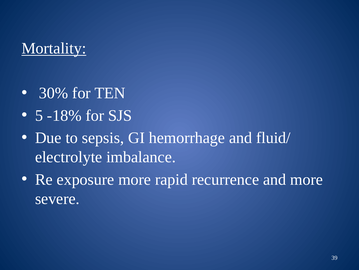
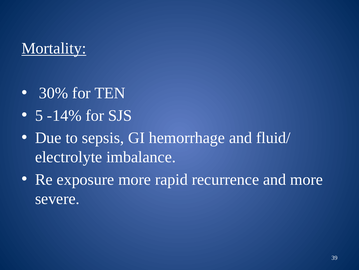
-18%: -18% -> -14% (64, 115)
